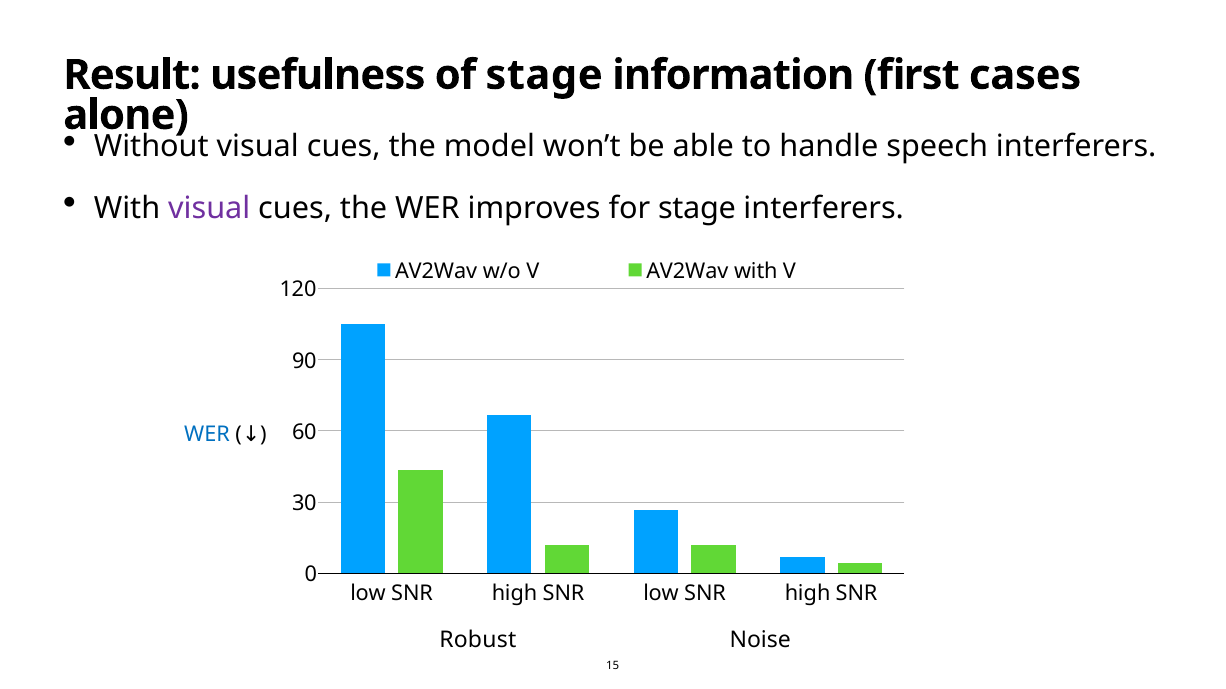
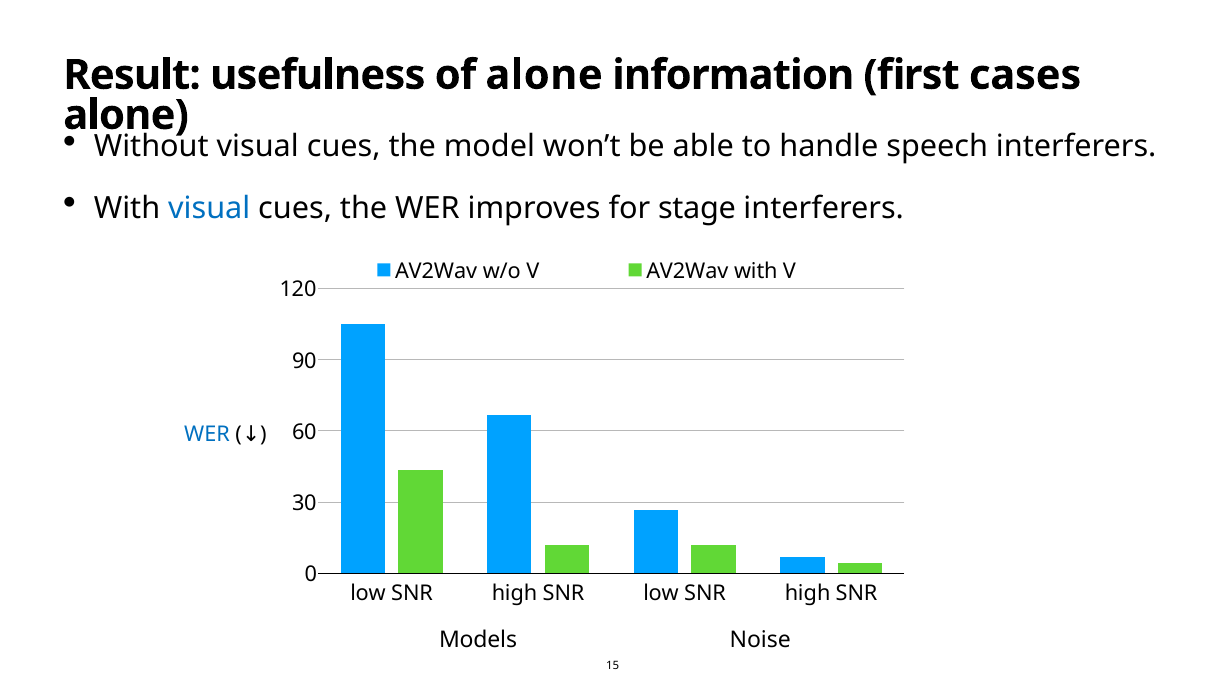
of stage: stage -> alone (544, 75)
visual colour: purple -> blue (209, 209)
Robust: Robust -> Models (478, 640)
